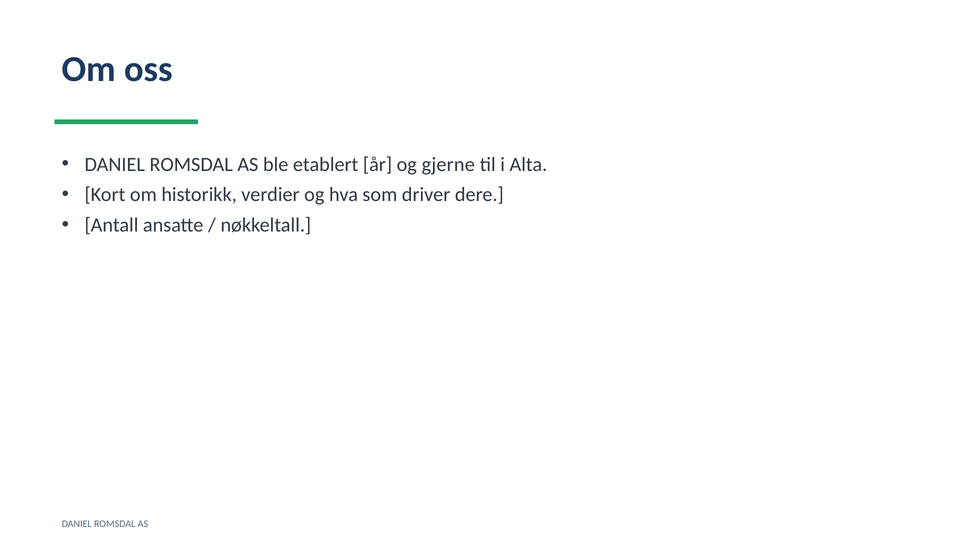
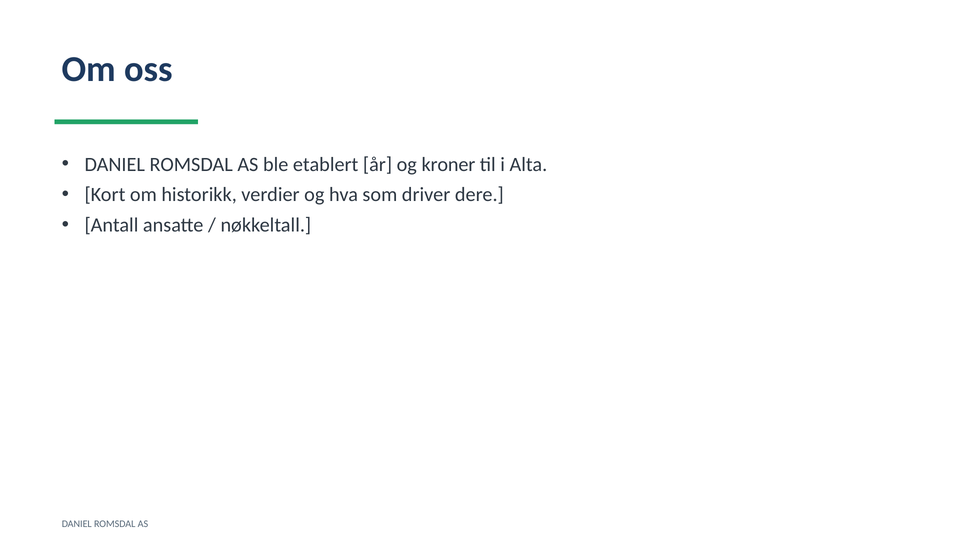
gjerne: gjerne -> kroner (448, 164)
